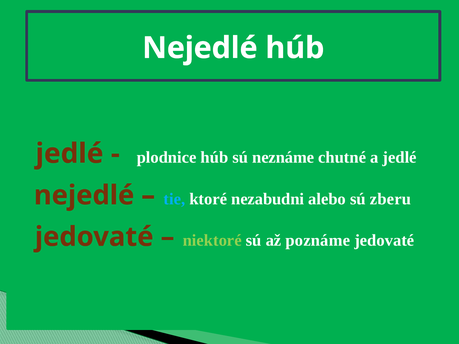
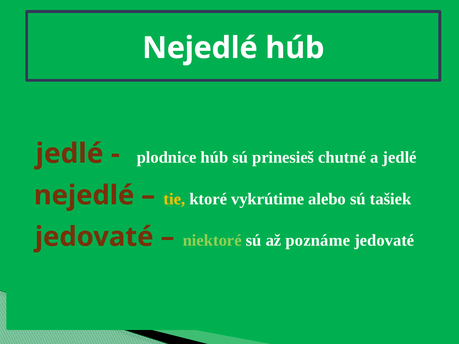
neznáme: neznáme -> prinesieš (283, 157)
tie colour: light blue -> yellow (174, 199)
nezabudni: nezabudni -> vykrútime (268, 199)
zberu: zberu -> tašiek (391, 199)
